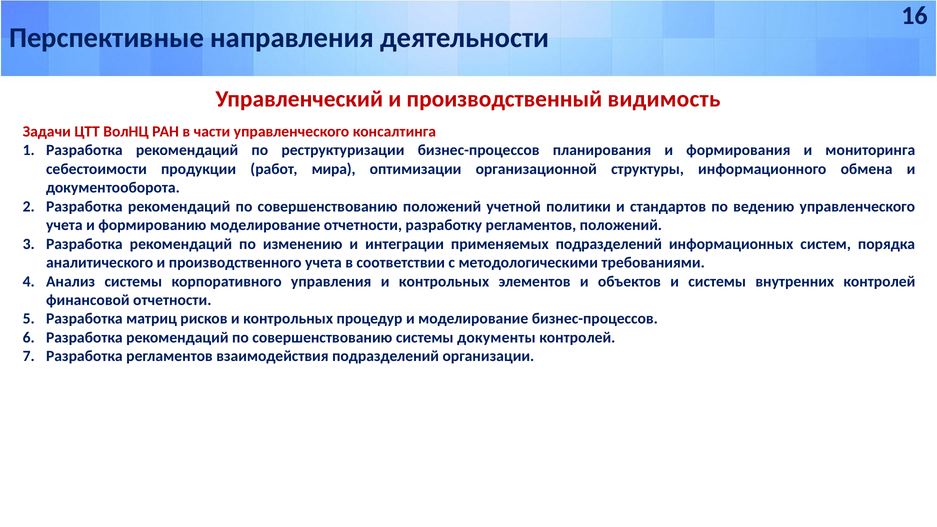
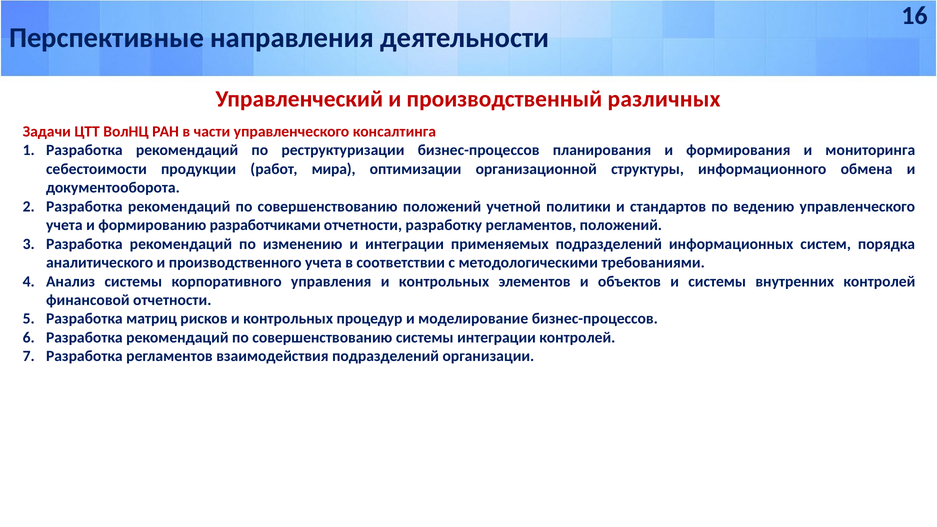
видимость: видимость -> различных (664, 99)
формированию моделирование: моделирование -> разработчиками (265, 225)
системы документы: документы -> интеграции (496, 338)
